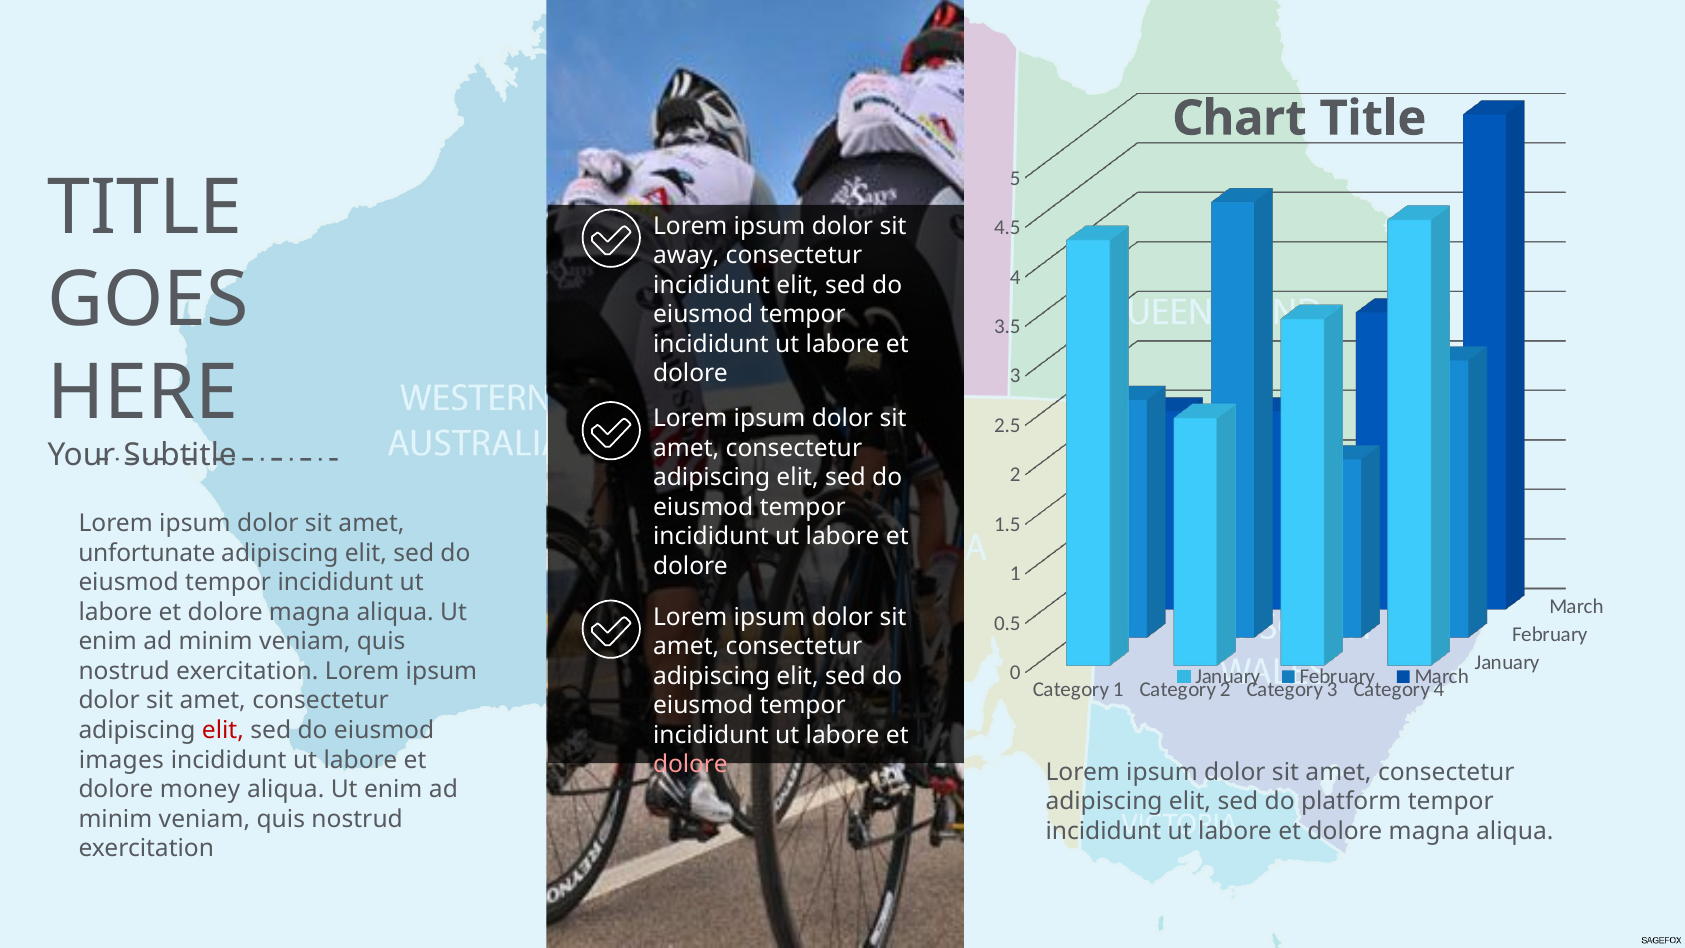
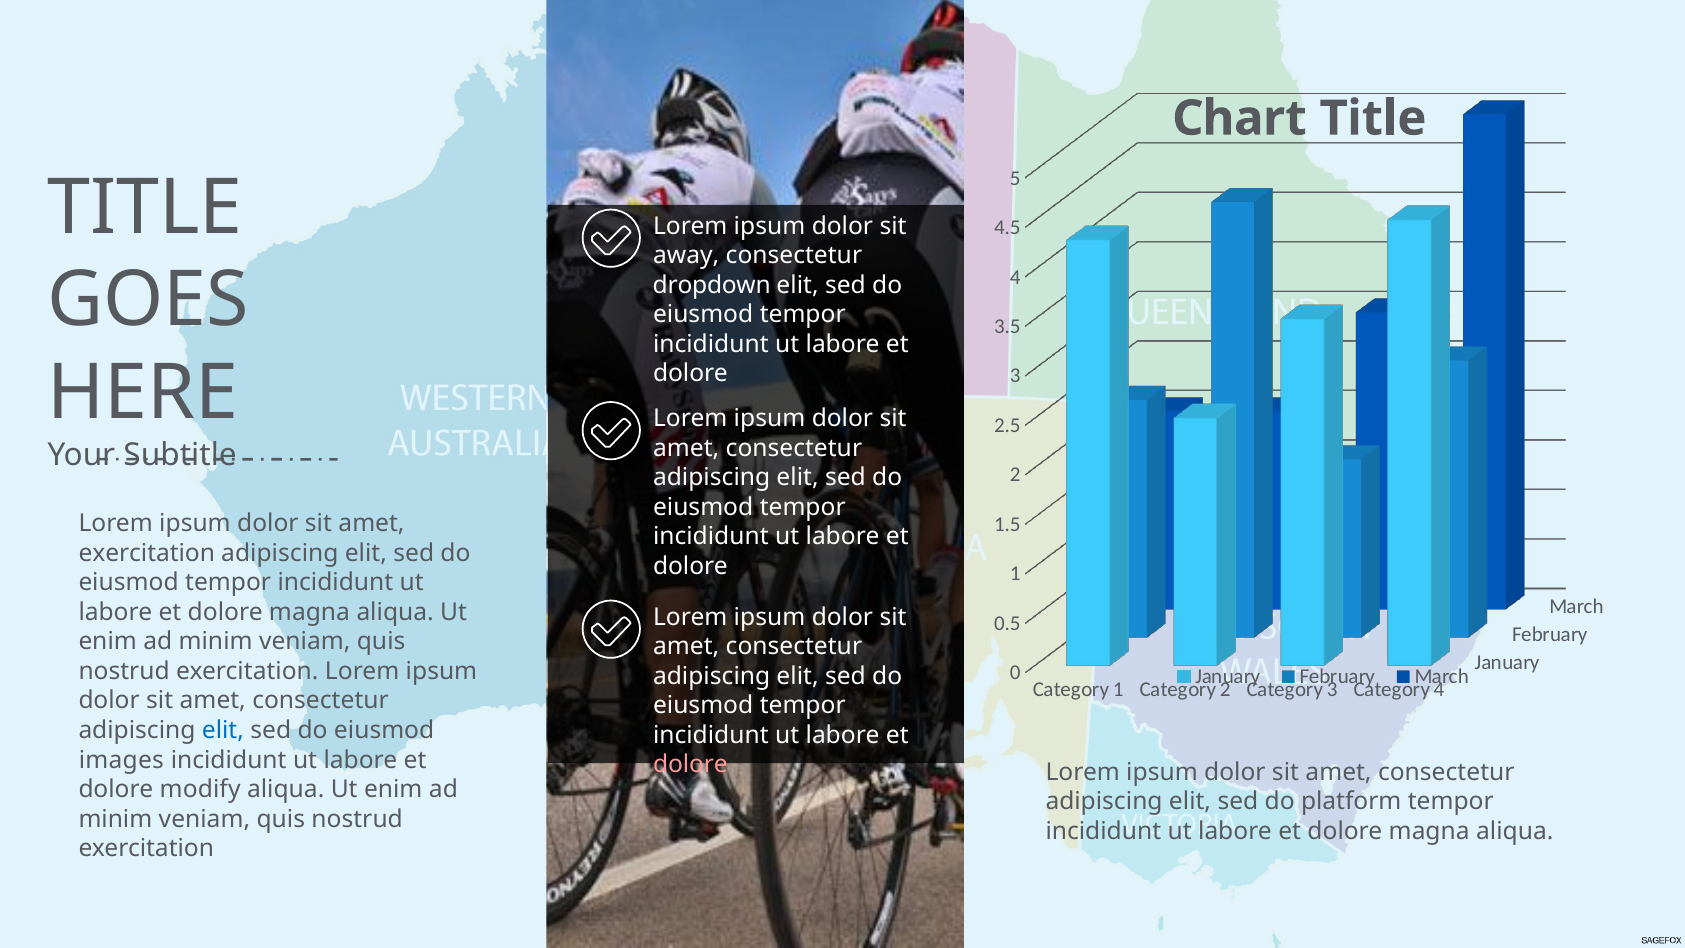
incididunt: incididunt -> dropdown (712, 285)
unfortunate: unfortunate -> exercitation (147, 553)
elit colour: red -> blue (223, 730)
money: money -> modify (200, 789)
